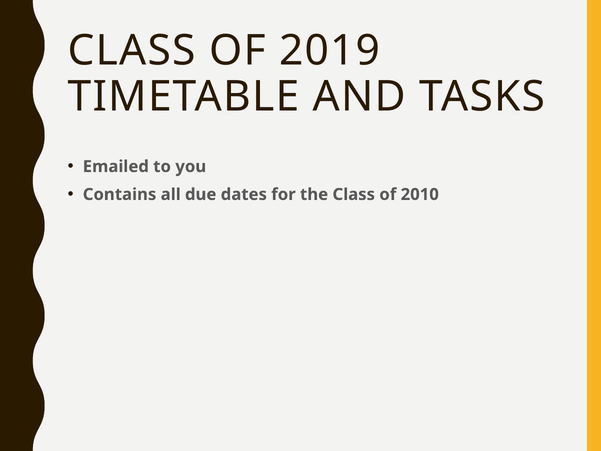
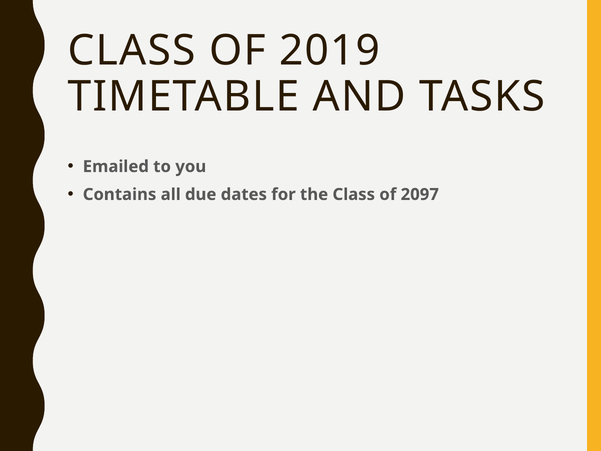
2010: 2010 -> 2097 (420, 194)
